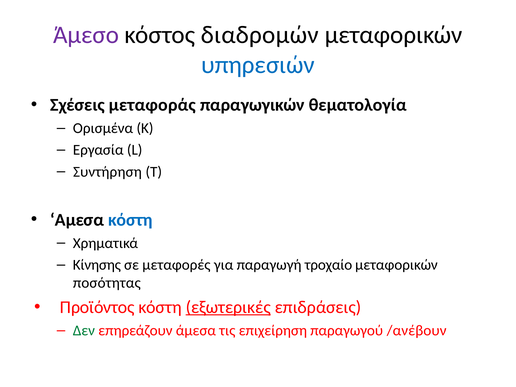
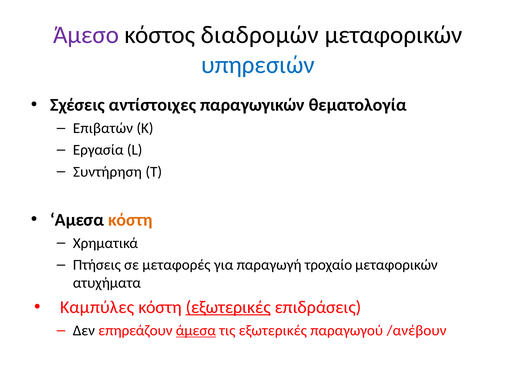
μεταφοράς: μεταφοράς -> αντίστοιχες (152, 105)
Ορισμένα: Ορισμένα -> Επιβατών (103, 128)
κόστη colour: blue -> orange (130, 220)
Κίνησης: Κίνησης -> Πτήσεις (97, 265)
ποσότητας: ποσότητας -> ατυχήματα (107, 283)
Προϊόντος: Προϊόντος -> Καμπύλες (97, 307)
Δεν colour: green -> black (84, 331)
άμεσα underline: none -> present (196, 331)
τις επιχείρηση: επιχείρηση -> εξωτερικές (273, 331)
